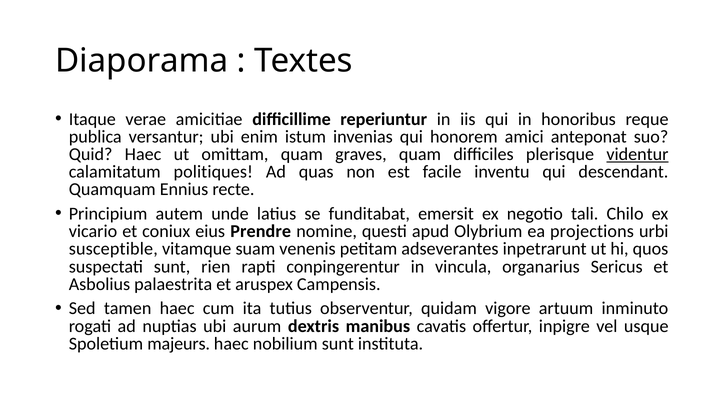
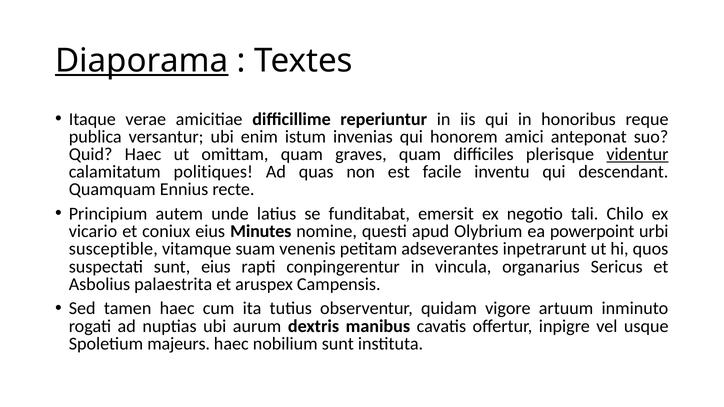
Diaporama underline: none -> present (142, 61)
Prendre: Prendre -> Minutes (261, 232)
projections: projections -> powerpoint (592, 232)
sunt rien: rien -> eius (216, 267)
